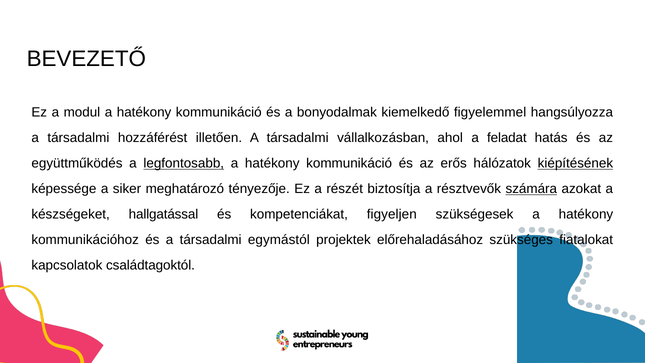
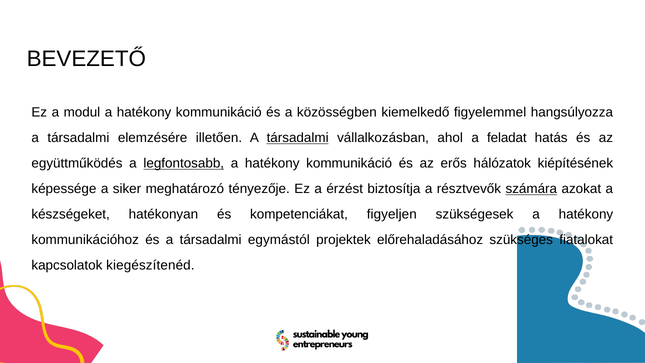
bonyodalmak: bonyodalmak -> közösségben (337, 112)
hozzáférést: hozzáférést -> elemzésére (153, 138)
társadalmi underline: none -> present (298, 138)
kiépítésének underline: present -> none (575, 163)
részét: részét -> érzést (345, 189)
hallgatással: hallgatással -> hatékonyan (163, 214)
családtagoktól: családtagoktól -> kiegészítenéd (150, 265)
